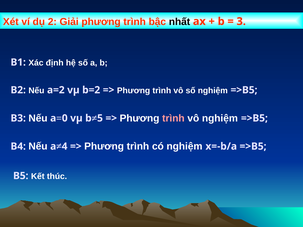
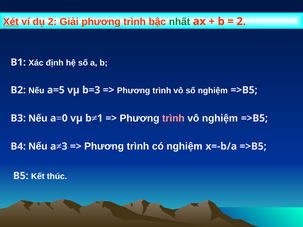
Xét underline: none -> present (11, 22)
nhất colour: black -> green (179, 22)
3: 3 -> 2 (241, 21)
a=2: a=2 -> a=5 (56, 90)
b=2: b=2 -> b=3 (91, 90)
5: 5 -> 1 (100, 118)
4: 4 -> 3 (65, 146)
